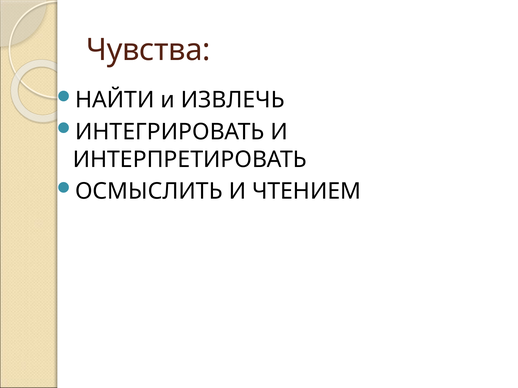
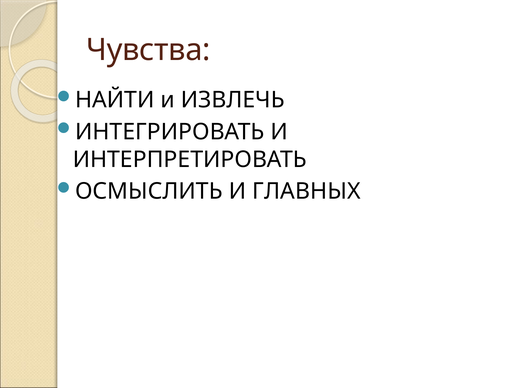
ЧТЕНИЕМ: ЧТЕНИЕМ -> ГЛАВНЫХ (306, 192)
